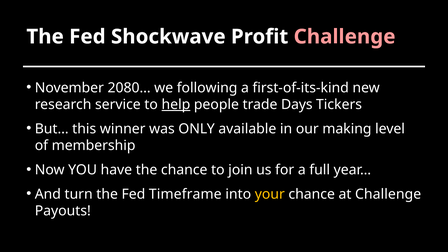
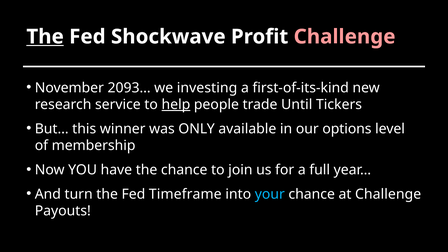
The underline: none -> present (45, 37)
2080…: 2080… -> 2093… (129, 88)
following: following -> investing (207, 88)
Days: Days -> Until (297, 105)
making: making -> options (347, 129)
your colour: yellow -> light blue (270, 194)
